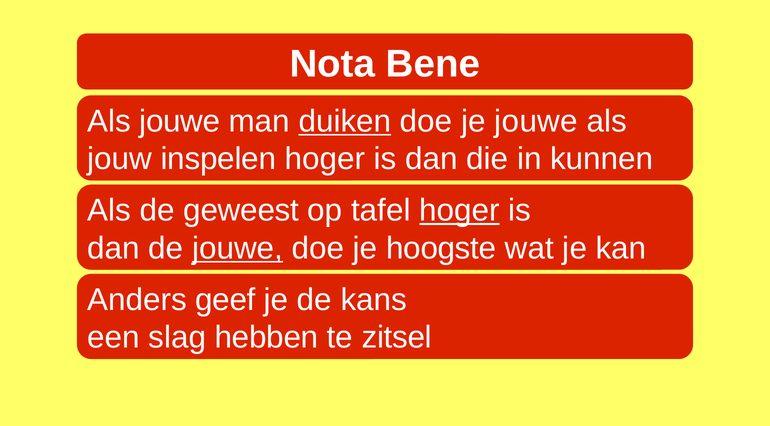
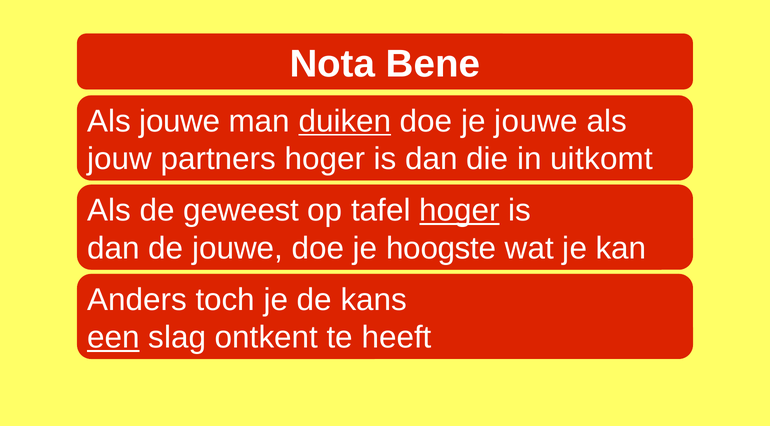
inspelen: inspelen -> partners (218, 159)
kunnen: kunnen -> uitkomt (602, 159)
jouwe underline: present -> none (238, 248)
geef: geef -> toch (225, 299)
een underline: none -> present (113, 337)
hebben: hebben -> ontkent (266, 337)
zitsel: zitsel -> heeft (397, 337)
